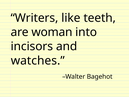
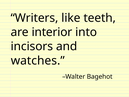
woman: woman -> interior (52, 32)
